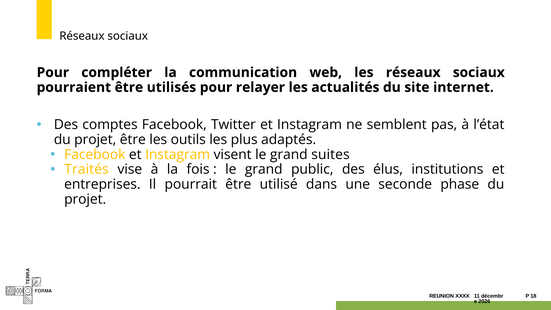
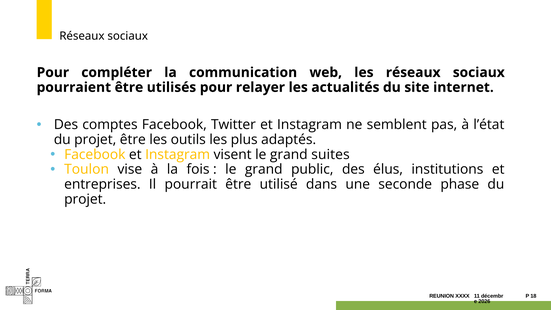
Traités: Traités -> Toulon (87, 169)
